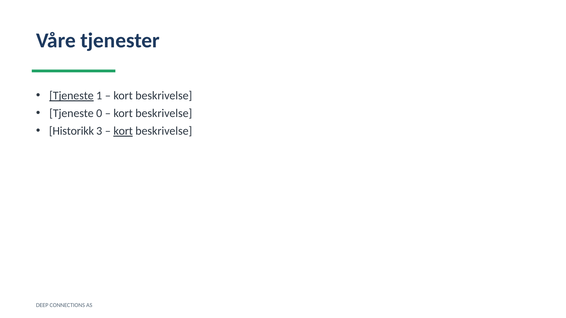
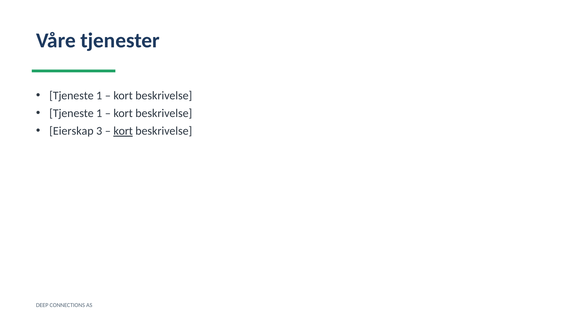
Tjeneste underline: present -> none (71, 96)
0: 0 -> 1 (99, 114)
Historikk: Historikk -> Eierskap (71, 131)
